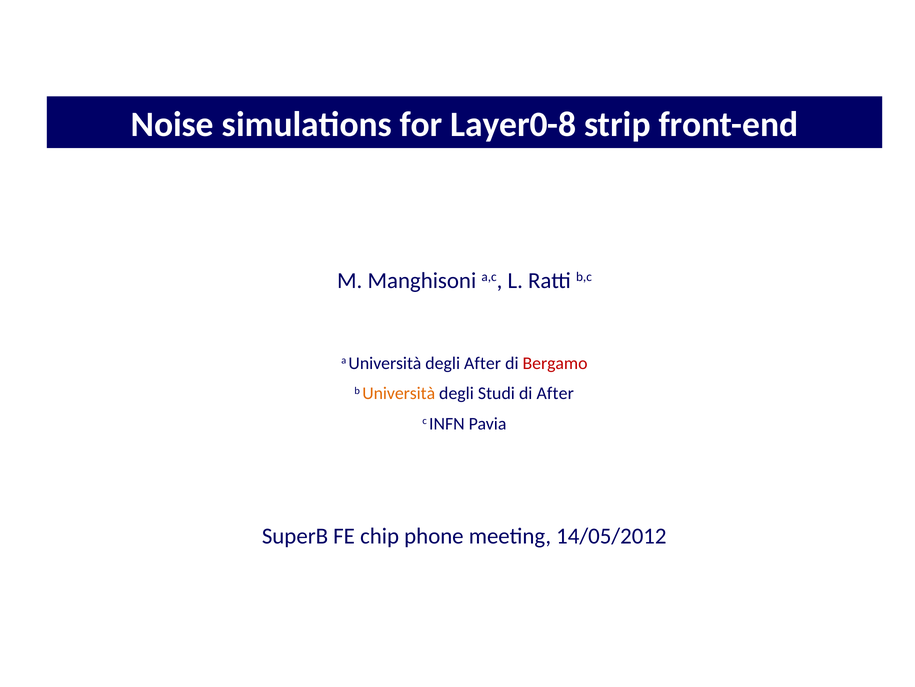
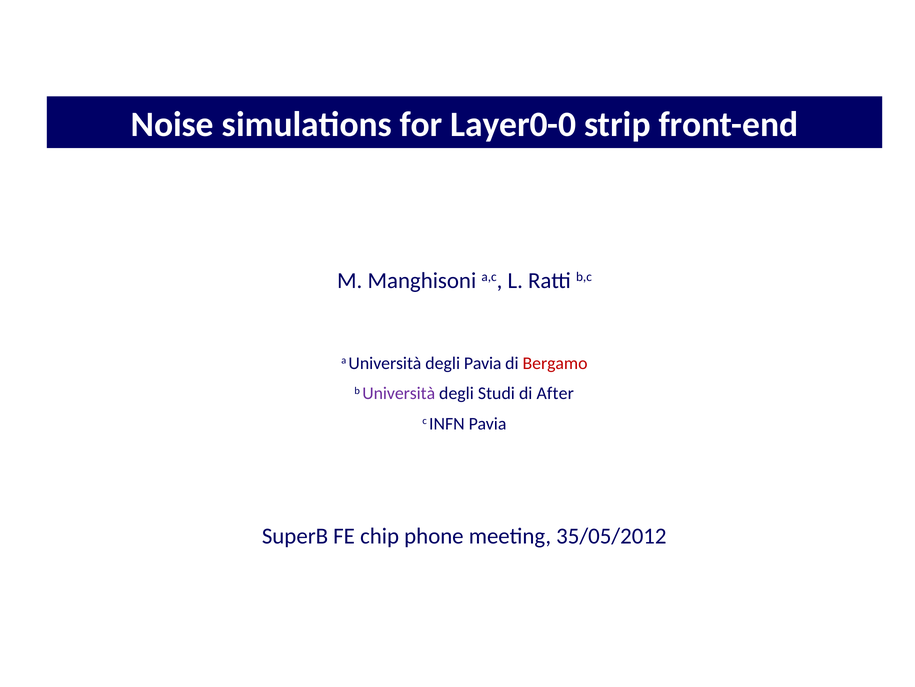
Layer0-8: Layer0-8 -> Layer0-0 (513, 125)
degli After: After -> Pavia (483, 363)
Università colour: orange -> purple (399, 393)
14/05/2012: 14/05/2012 -> 35/05/2012 (611, 536)
